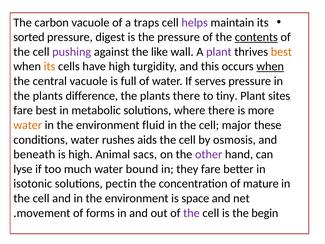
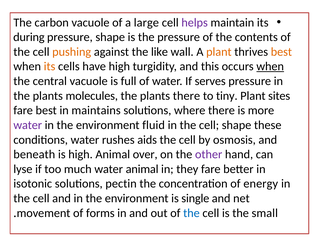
traps: traps -> large (146, 22)
sorted: sorted -> during (29, 37)
pressure digest: digest -> shape (110, 37)
contents underline: present -> none (256, 37)
pushing colour: purple -> orange (72, 52)
plant colour: purple -> orange (219, 52)
difference: difference -> molecules (92, 96)
metabolic: metabolic -> maintains (96, 110)
water colour: orange -> purple (28, 125)
cell major: major -> shape (237, 125)
sacs: sacs -> over (145, 154)
water bound: bound -> animal (142, 169)
mature: mature -> energy (261, 184)
space: space -> single (195, 198)
the colour: purple -> blue (191, 213)
begin: begin -> small (265, 213)
